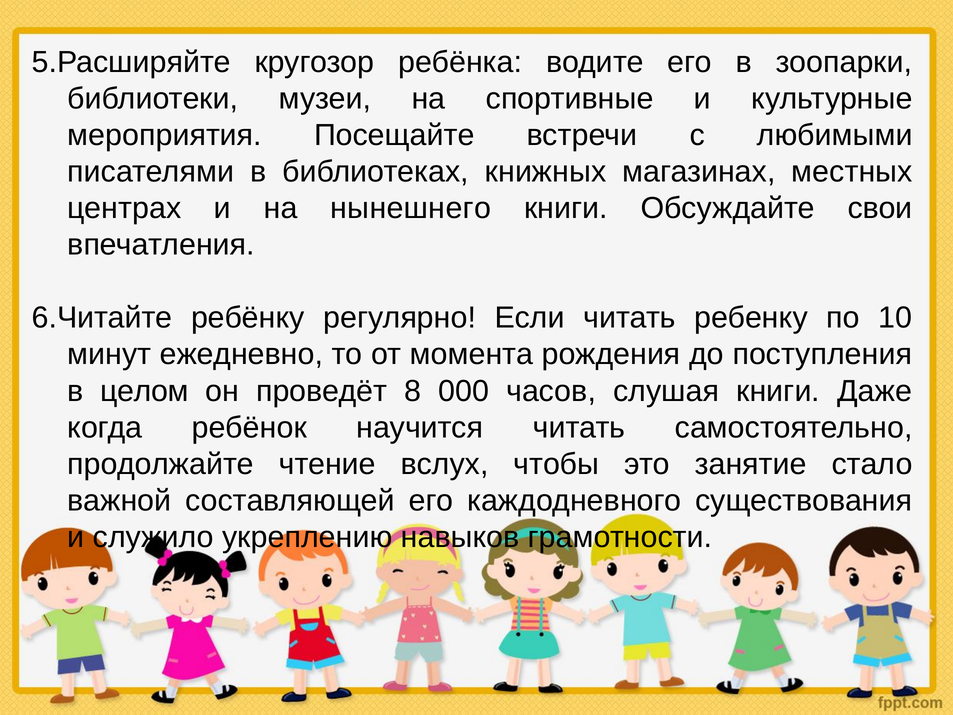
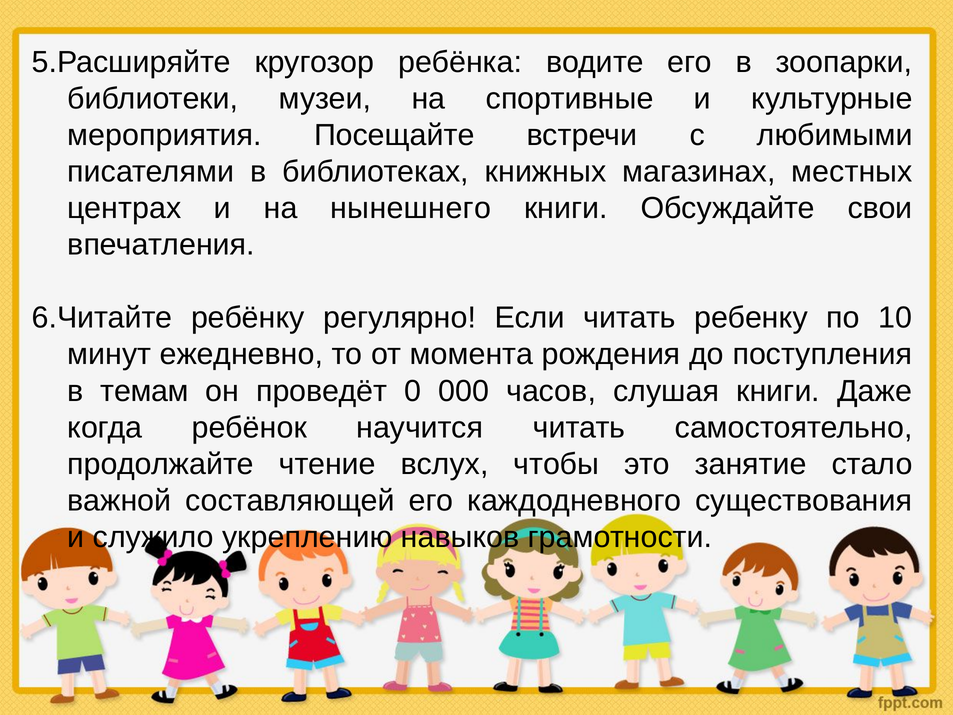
целом: целом -> темам (145, 391)
8: 8 -> 0 (413, 391)
